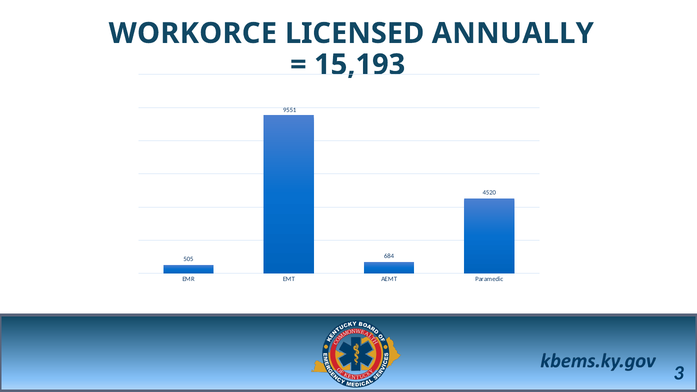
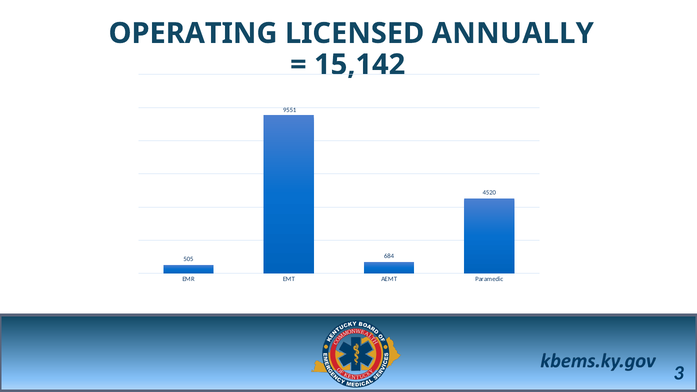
WORKORCE: WORKORCE -> OPERATING (193, 33)
15,193: 15,193 -> 15,142 (360, 65)
